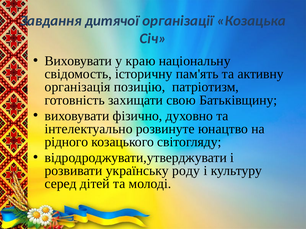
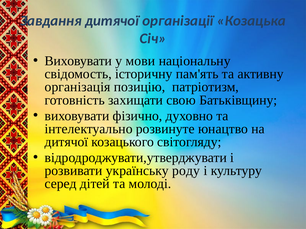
краю: краю -> мови (140, 61)
рідного: рідного -> дитячої (66, 142)
